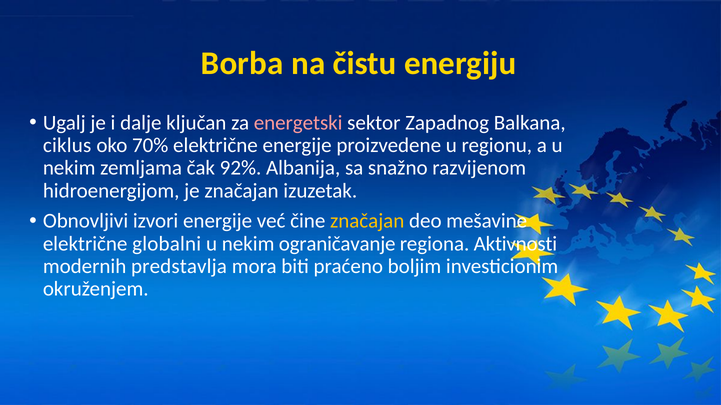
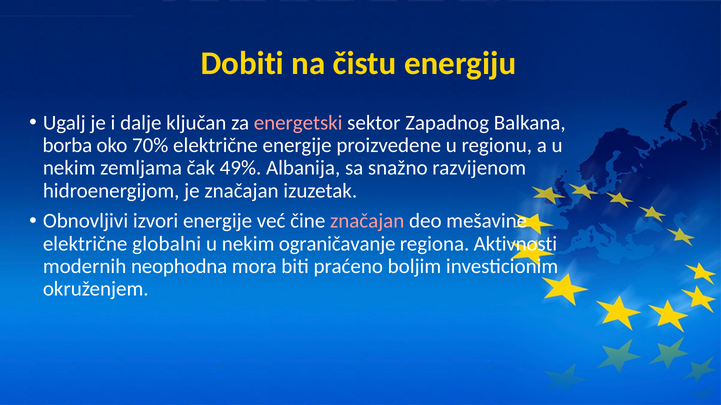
Borba: Borba -> Dobiti (242, 64)
ciklus: ciklus -> borba (67, 146)
92%: 92% -> 49% (241, 168)
značajan colour: yellow -> pink (367, 221)
predstavlja: predstavlja -> neophodna (179, 267)
